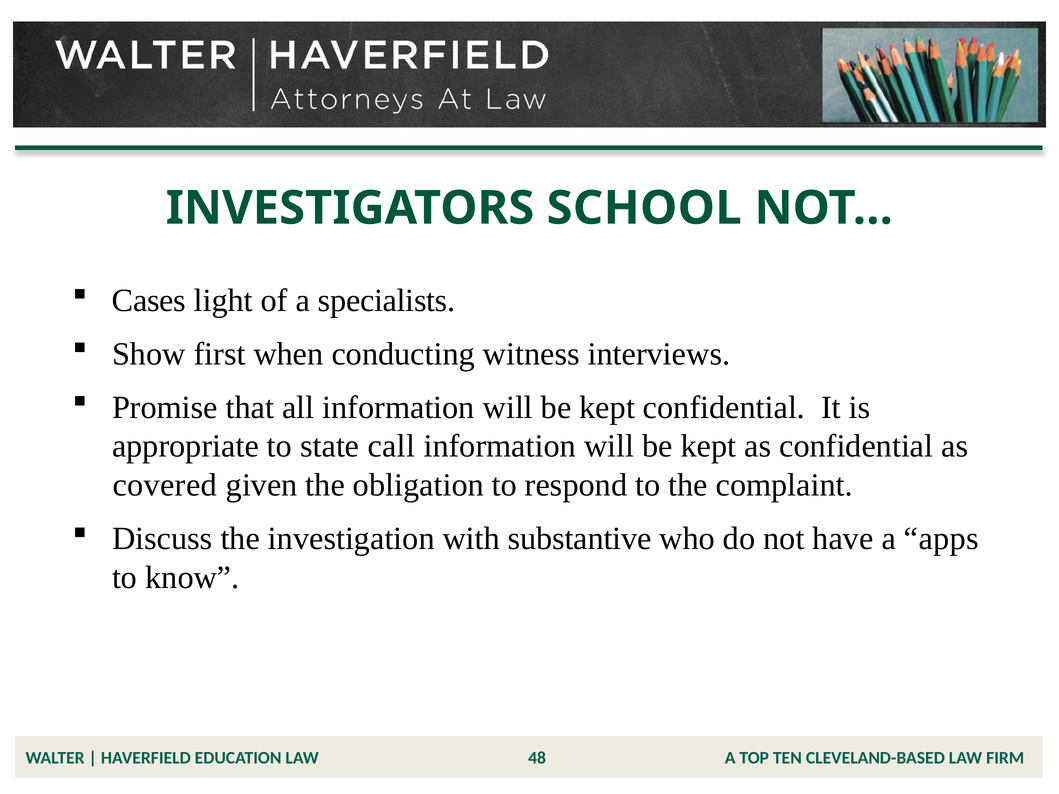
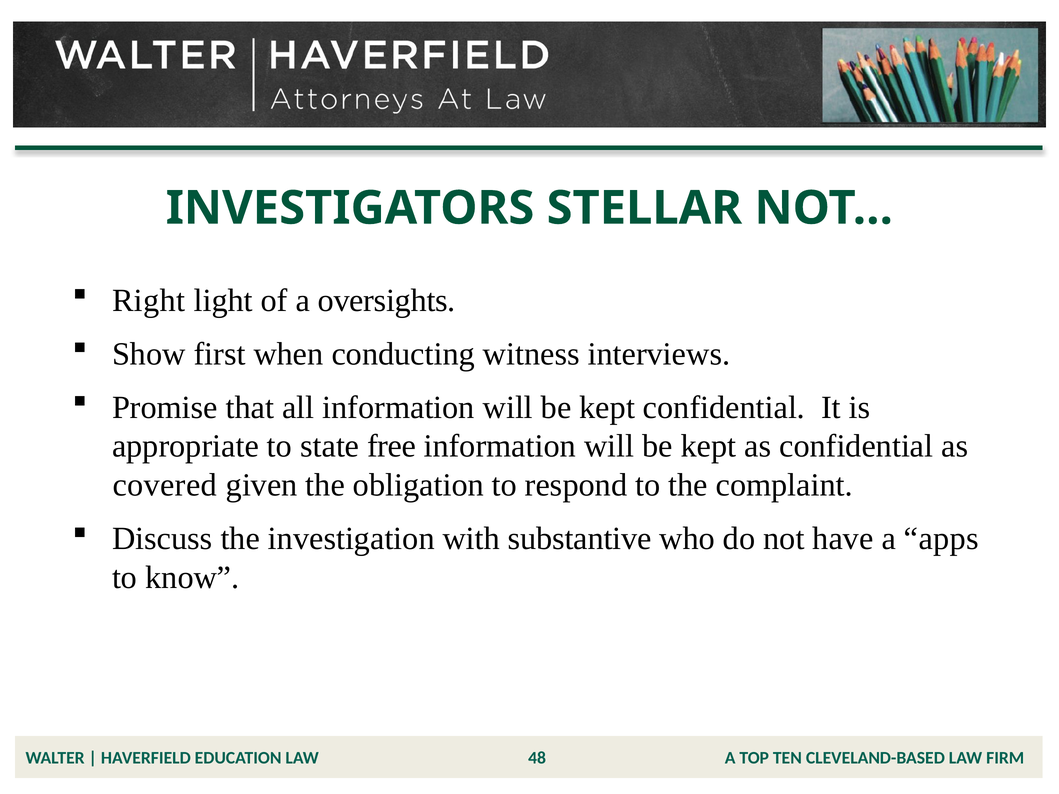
SCHOOL: SCHOOL -> STELLAR (644, 208)
Cases: Cases -> Right (149, 301)
specialists: specialists -> oversights (387, 301)
call: call -> free (392, 446)
